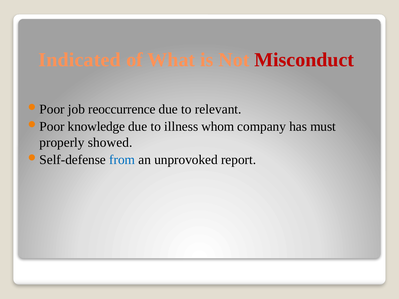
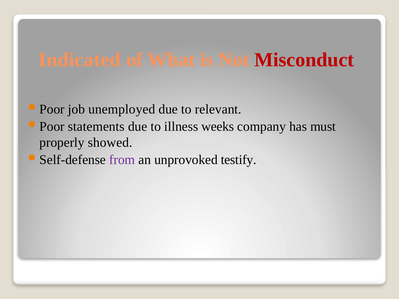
reoccurrence: reoccurrence -> unemployed (122, 109)
knowledge: knowledge -> statements (96, 127)
whom: whom -> weeks (218, 127)
from colour: blue -> purple (122, 160)
report: report -> testify (239, 160)
